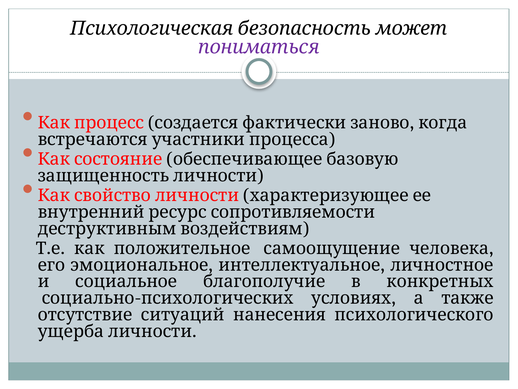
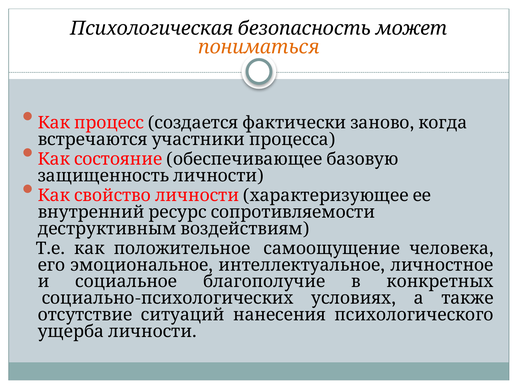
пониматься colour: purple -> orange (259, 47)
